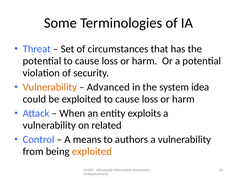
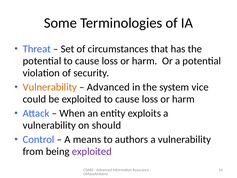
idea: idea -> vice (200, 87)
related: related -> should (106, 125)
exploited colour: orange -> purple (92, 151)
